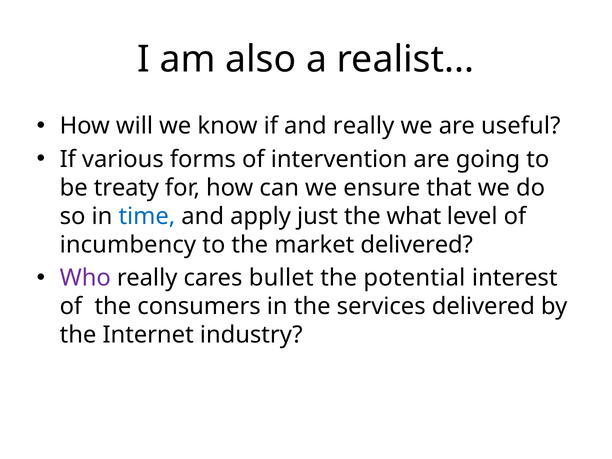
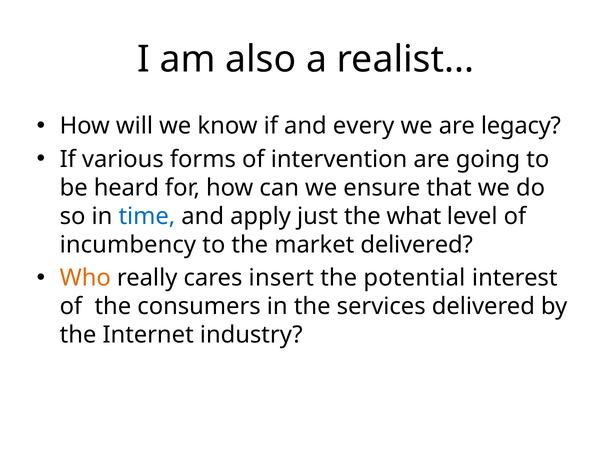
and really: really -> every (364, 126)
useful: useful -> legacy (521, 126)
treaty: treaty -> heard (126, 188)
Who colour: purple -> orange (85, 278)
bullet: bullet -> insert (281, 278)
